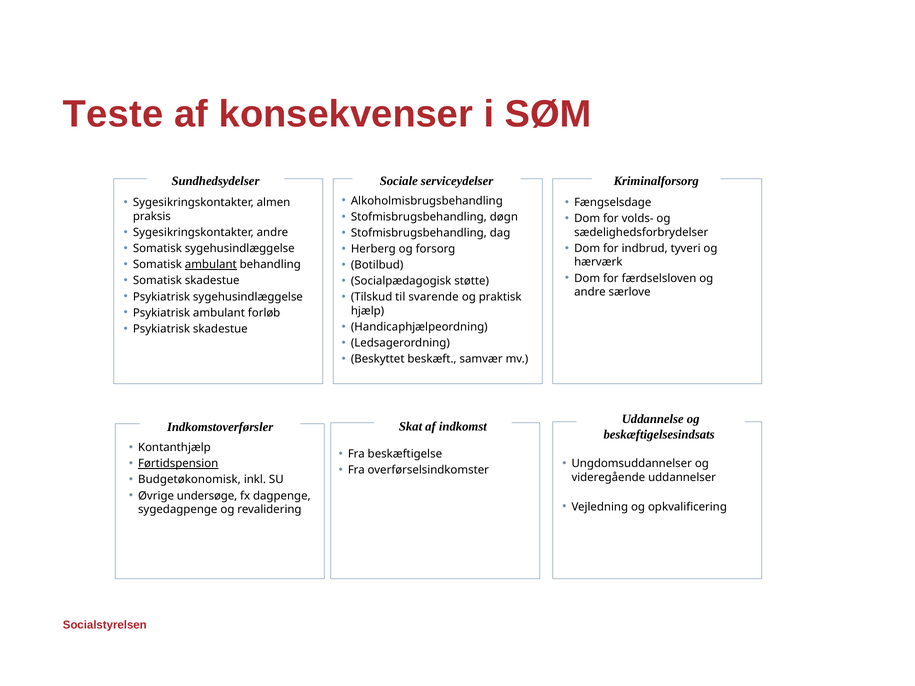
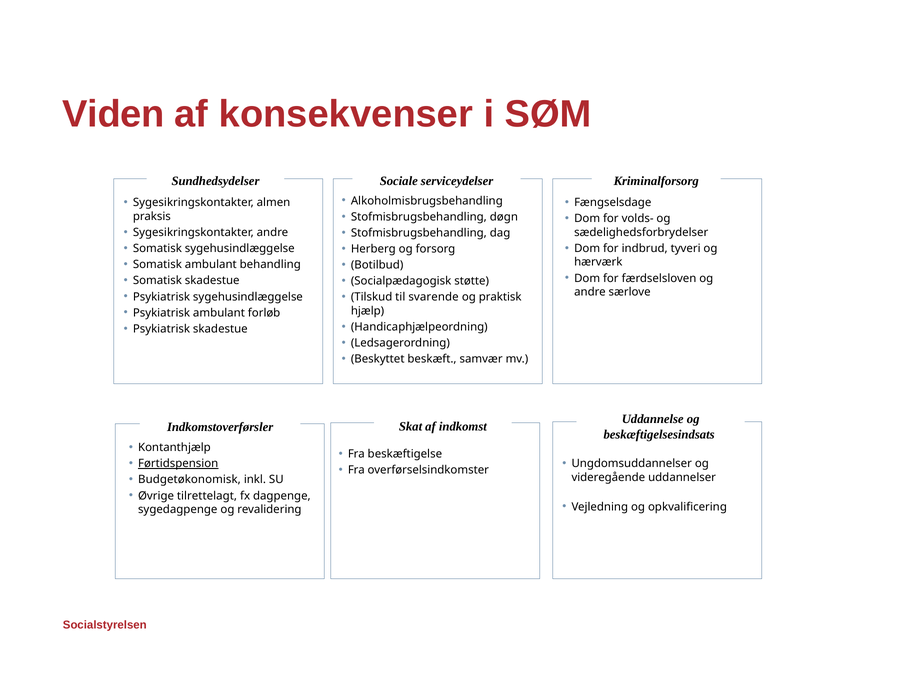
Teste: Teste -> Viden (113, 114)
ambulant underline: present -> none (211, 265)
undersøge: undersøge -> tilrettelagt (207, 496)
